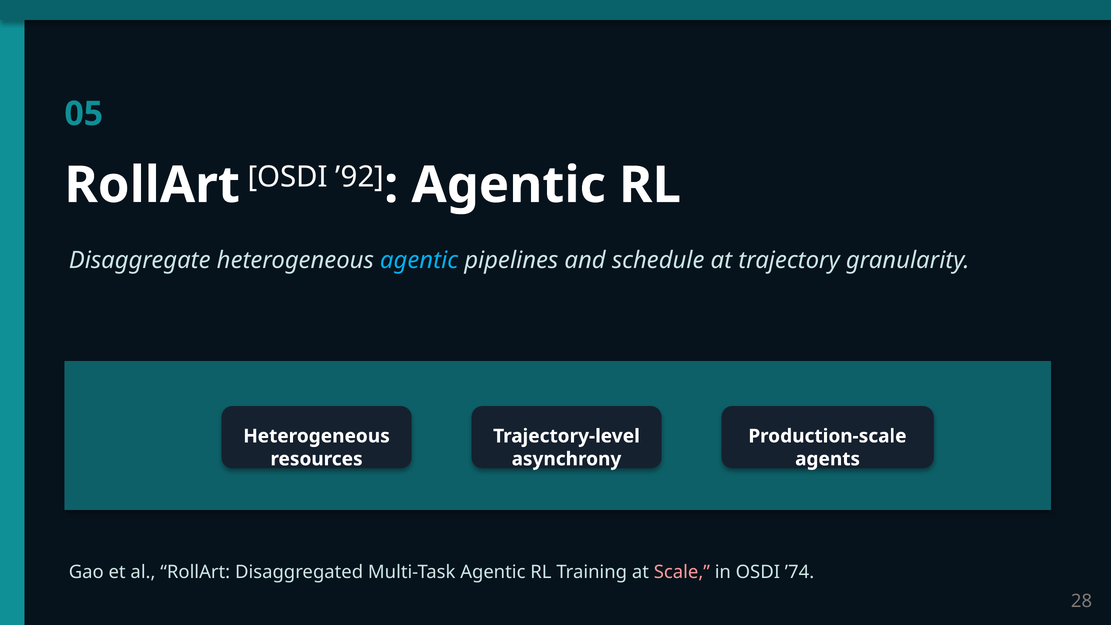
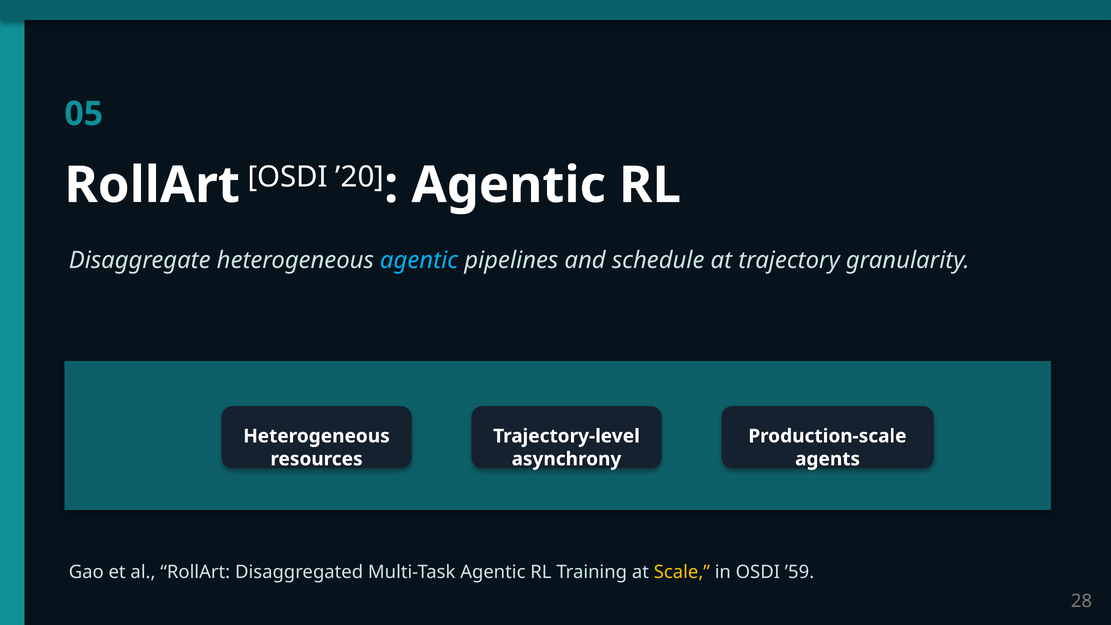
’92: ’92 -> ’20 (360, 177)
Scale colour: pink -> yellow (682, 572)
’74: ’74 -> ’59 (800, 572)
